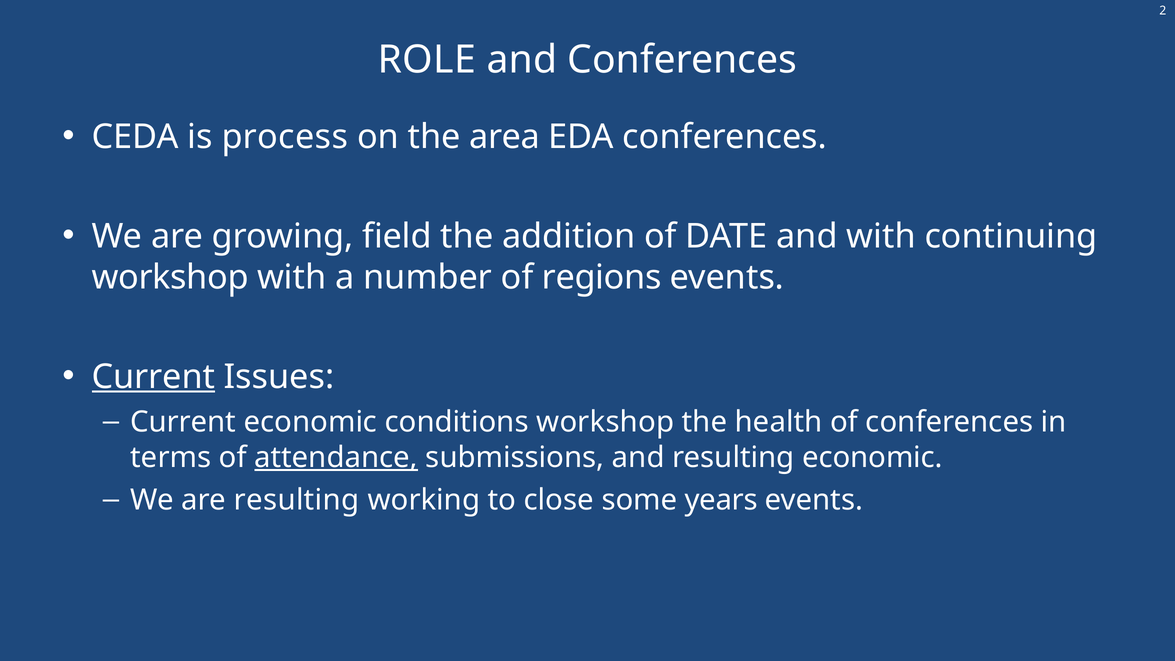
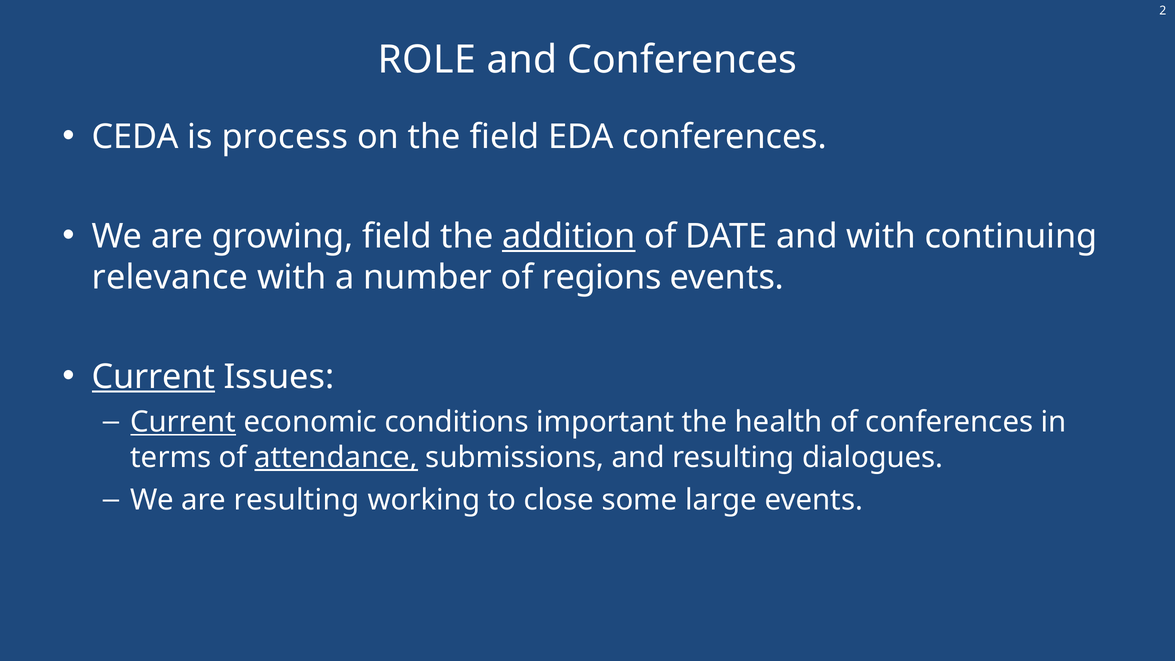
the area: area -> field (505, 137)
addition underline: none -> present (569, 236)
workshop: workshop -> relevance (170, 277)
Current underline: none -> present (183, 422)
conditions workshop: workshop -> important (605, 422)
resulting economic: economic -> dialogues (873, 457)
years: years -> large (721, 500)
